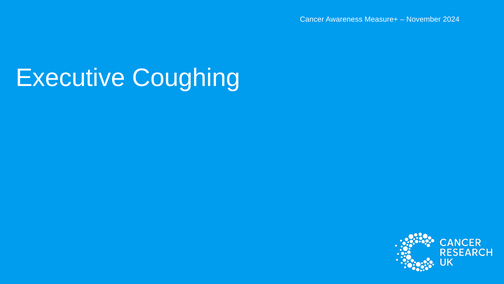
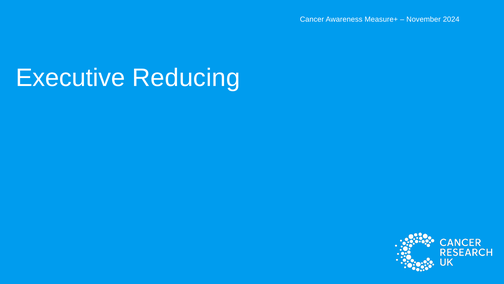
Coughing: Coughing -> Reducing (186, 78)
